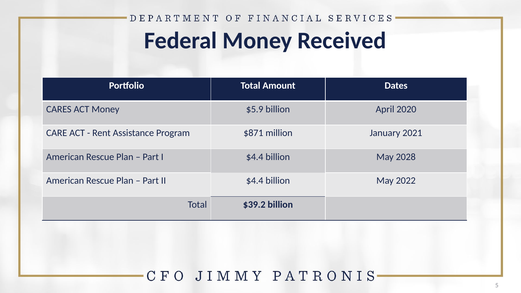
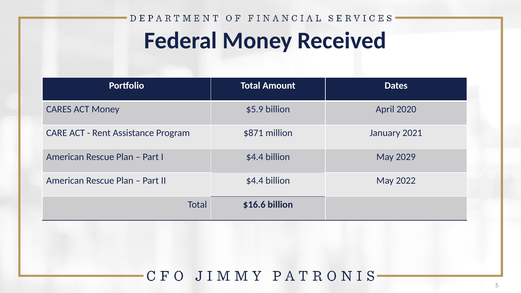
2028: 2028 -> 2029 (406, 157)
$39.2: $39.2 -> $16.6 (254, 205)
